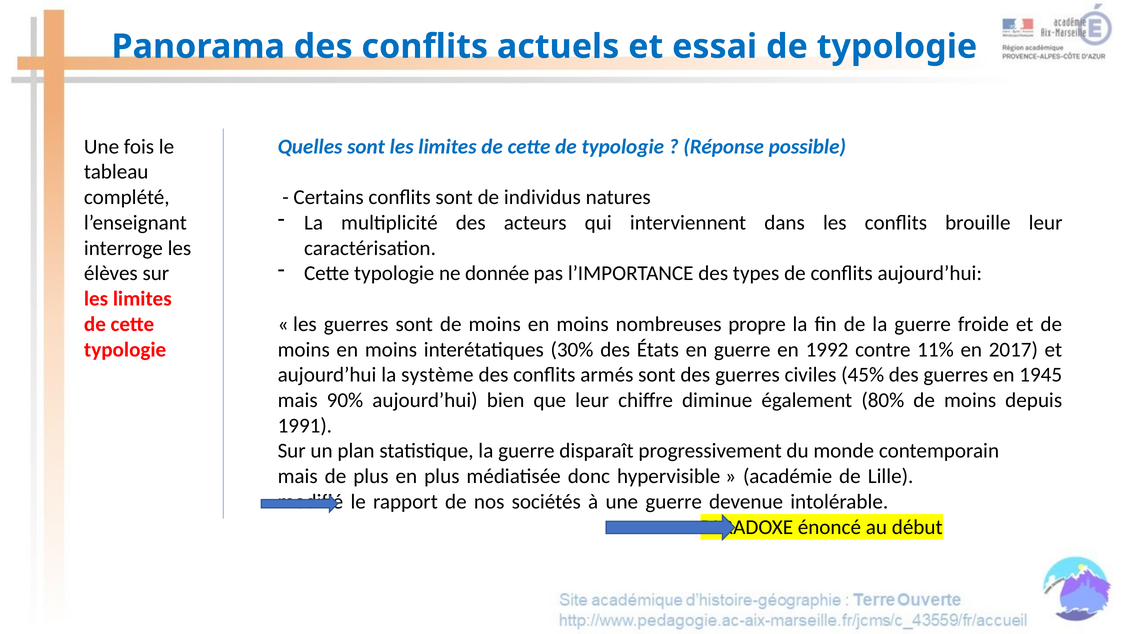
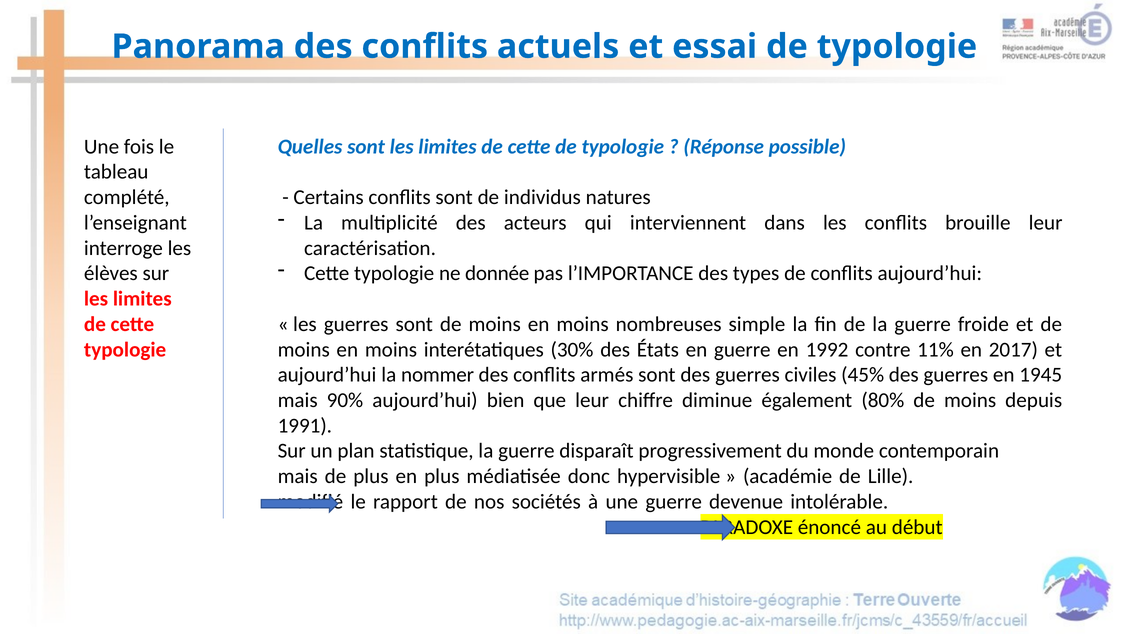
propre: propre -> simple (757, 324)
système: système -> nommer (438, 375)
